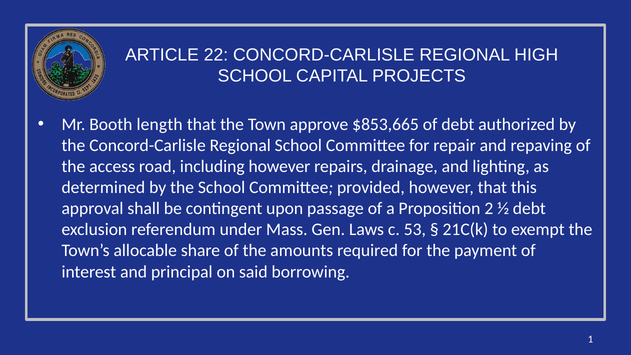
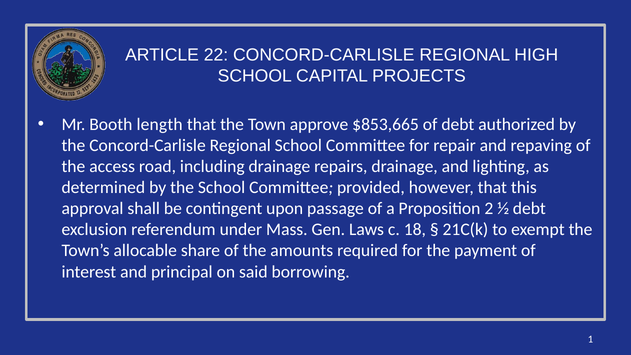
including however: however -> drainage (279, 166)
53: 53 -> 18 (415, 230)
